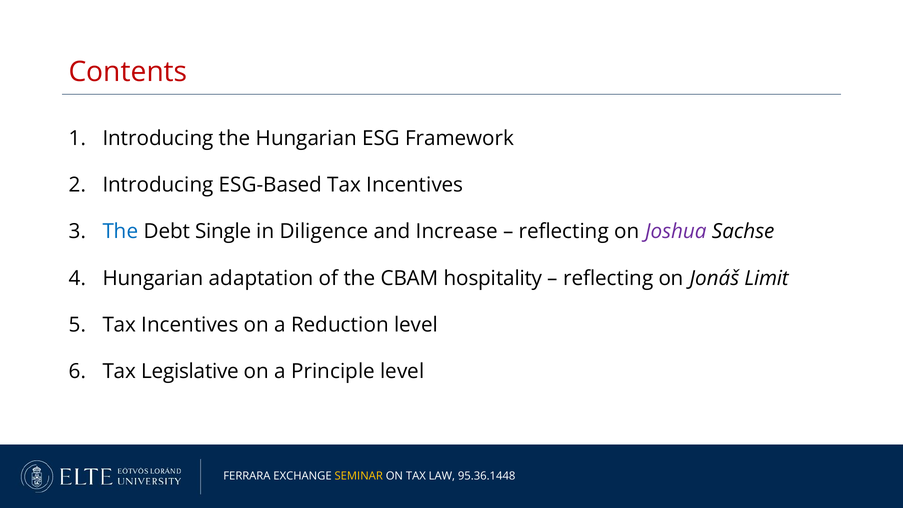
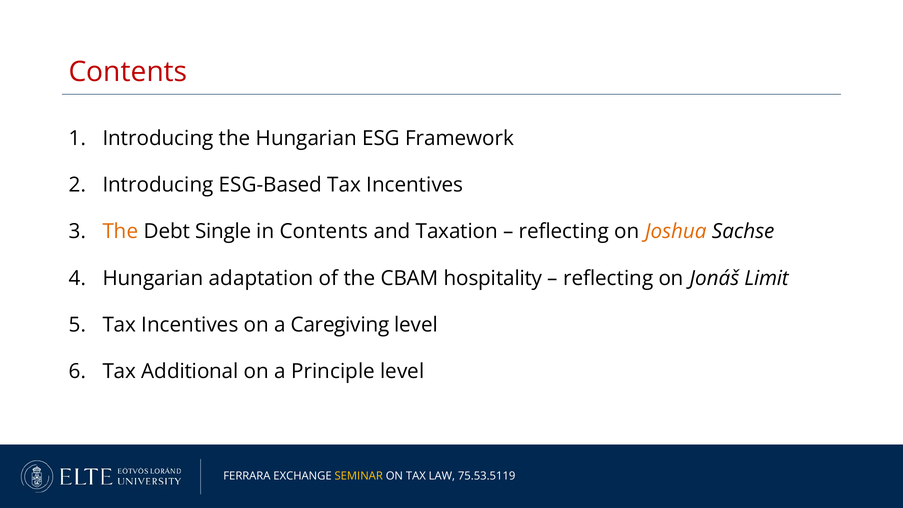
The colour: blue -> orange (120, 232)
in Diligence: Diligence -> Contents (324, 232)
Increase: Increase -> Taxation (457, 232)
Joshua colour: purple -> orange (676, 232)
Reduction: Reduction -> Caregiving (340, 325)
Legislative: Legislative -> Additional (190, 371)
95.36.1448: 95.36.1448 -> 75.53.5119 (487, 476)
